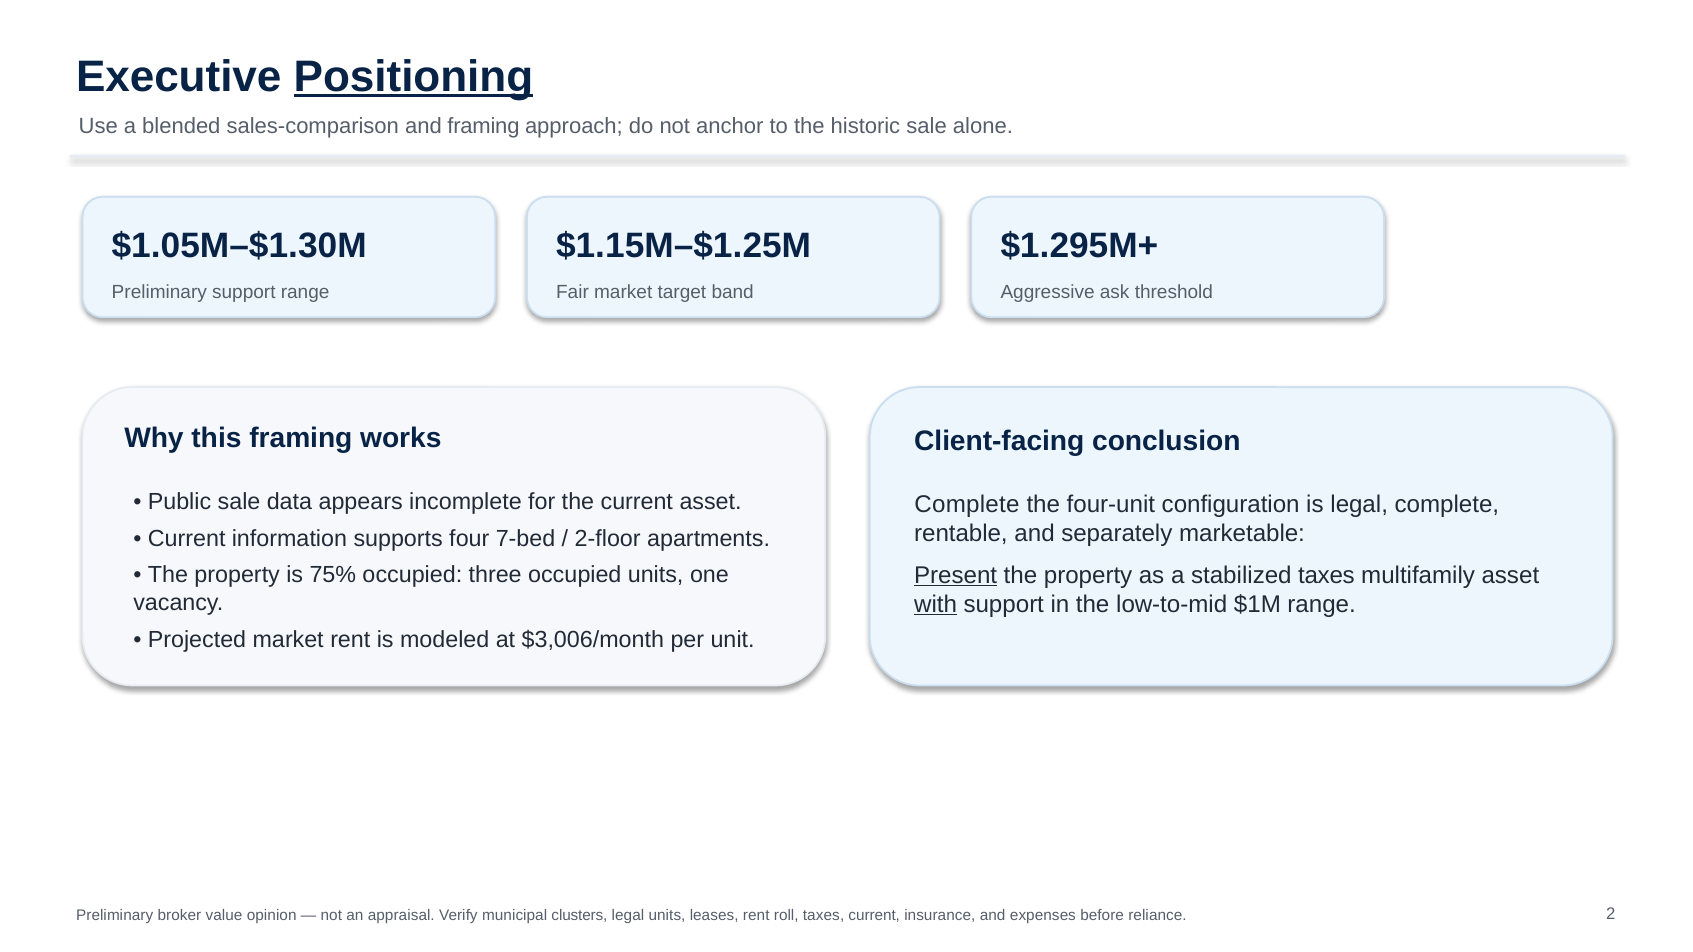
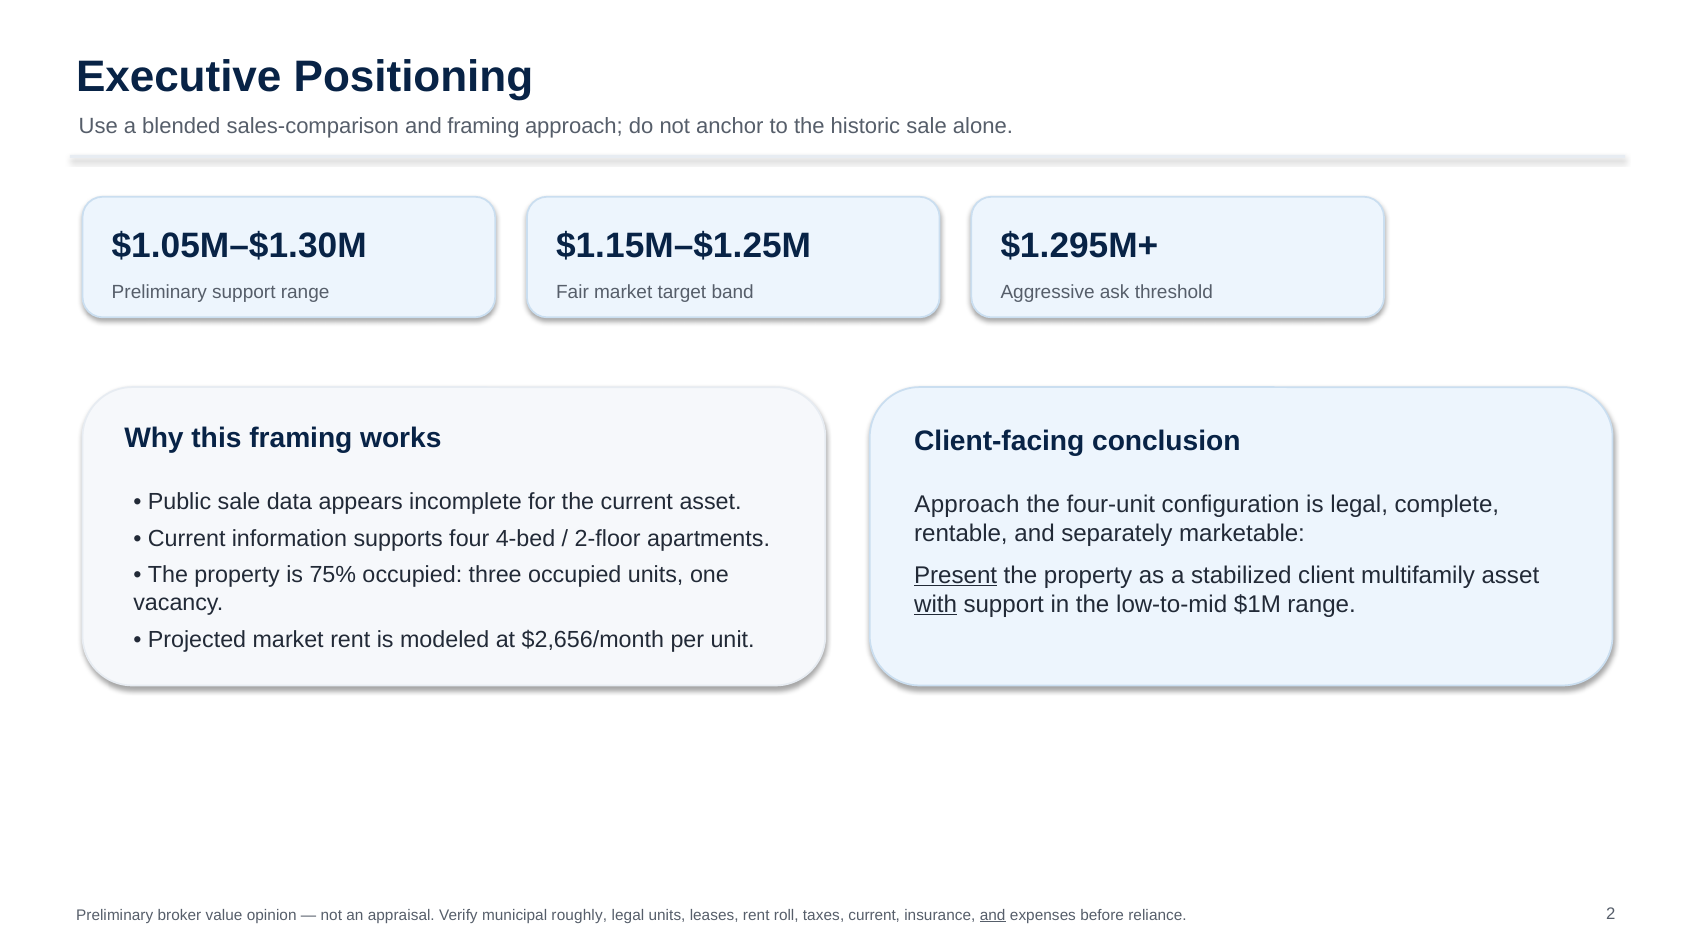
Positioning underline: present -> none (413, 76)
Complete: Complete -> Approach (967, 505)
7-bed: 7-bed -> 4-bed (526, 539)
stabilized taxes: taxes -> client (1326, 575)
$3,006/month: $3,006/month -> $2,656/month (593, 640)
clusters: clusters -> roughly (579, 916)
and underline: none -> present (993, 916)
